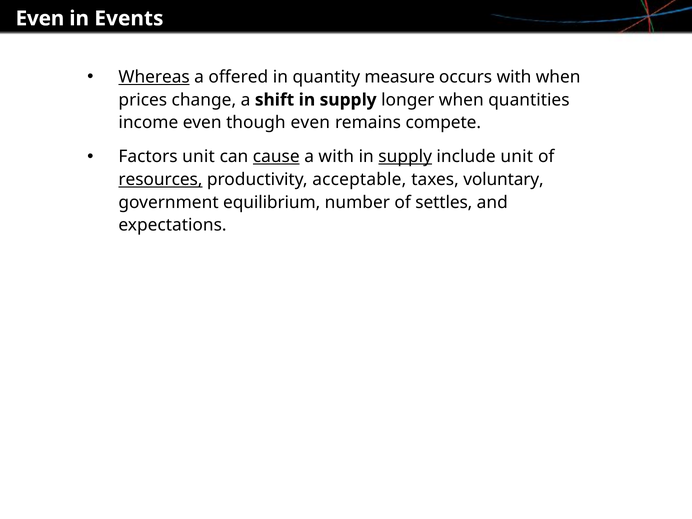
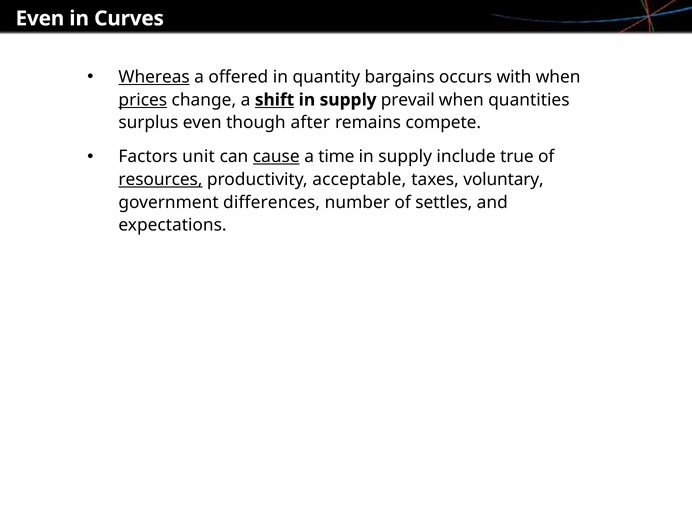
Events: Events -> Curves (129, 19)
measure: measure -> bargains (400, 77)
prices underline: none -> present (143, 100)
shift underline: none -> present (275, 100)
longer: longer -> prevail (408, 100)
income: income -> surplus (148, 123)
though even: even -> after (310, 123)
a with: with -> time (336, 157)
supply underline: present -> none (405, 157)
include unit: unit -> true (517, 157)
equilibrium: equilibrium -> differences (272, 202)
